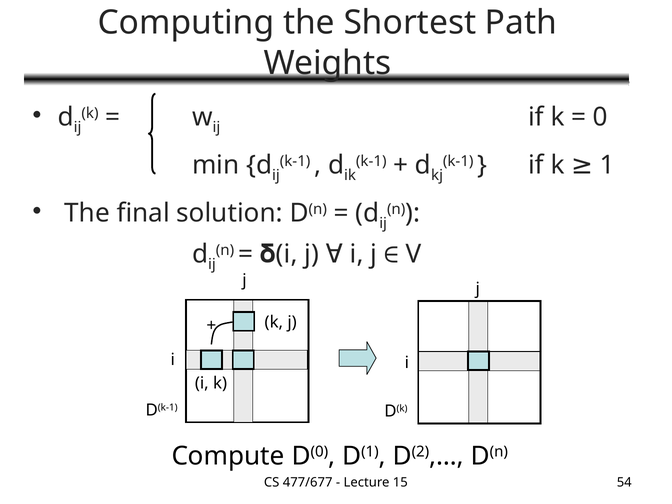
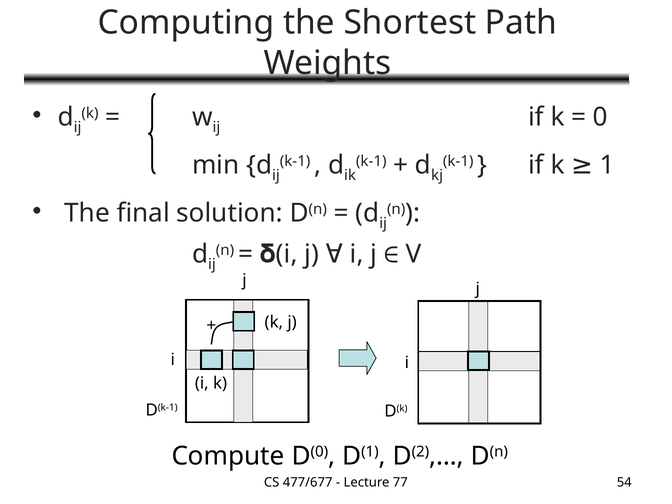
15: 15 -> 77 (400, 482)
